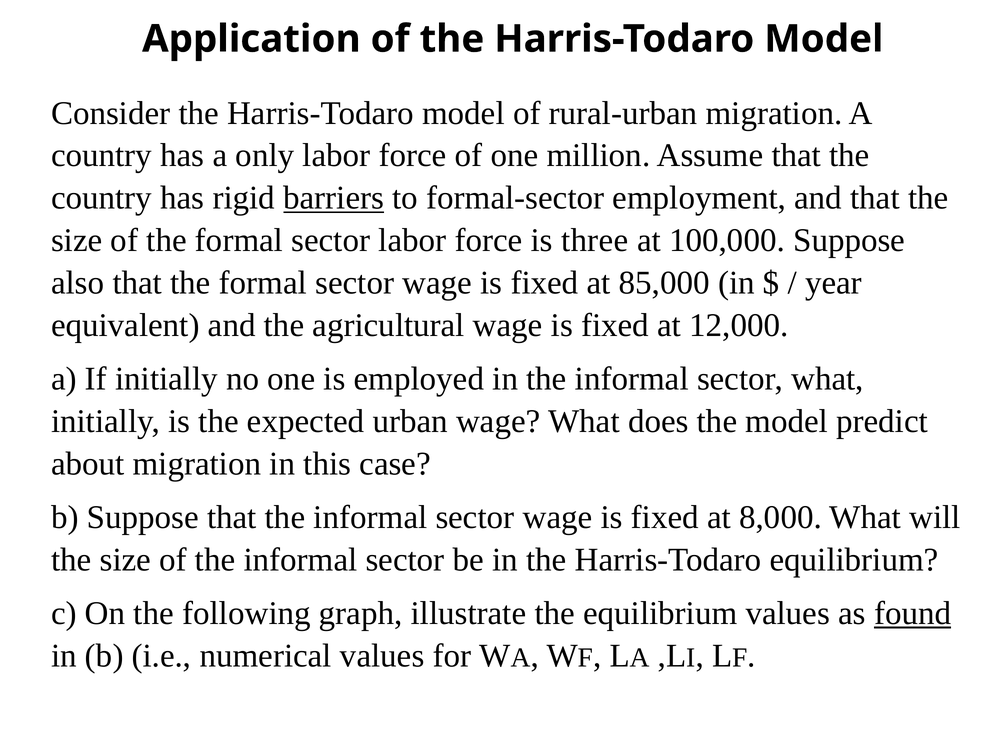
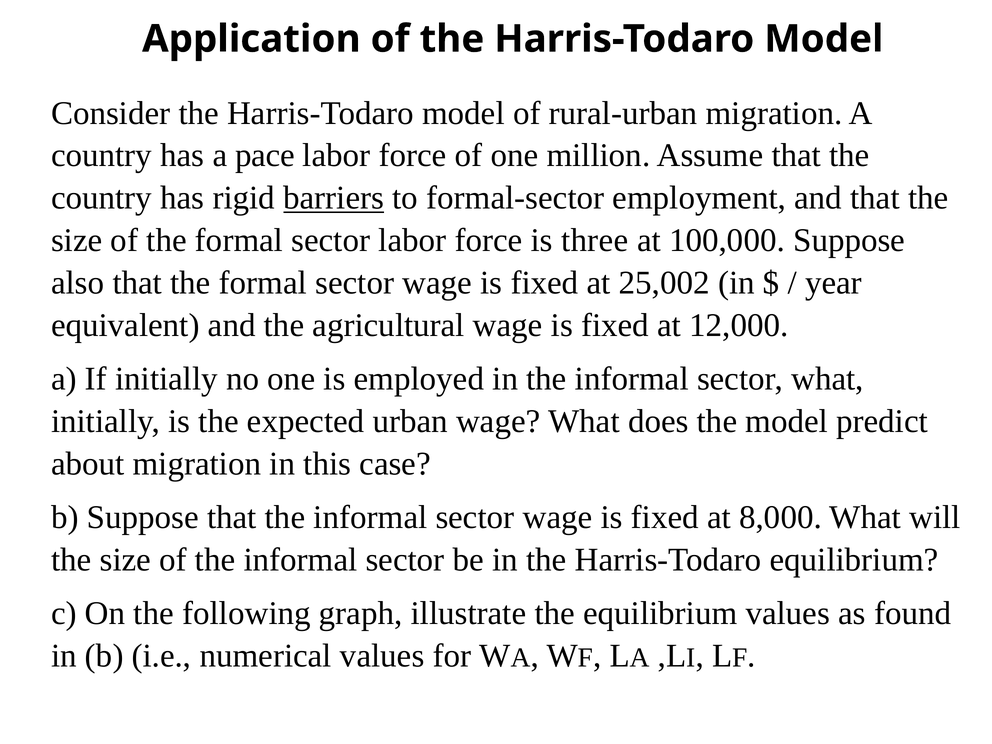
only: only -> pace (265, 156)
85,000: 85,000 -> 25,002 (664, 283)
found underline: present -> none (913, 613)
